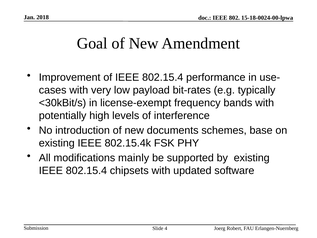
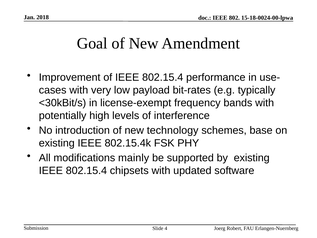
documents: documents -> technology (173, 130)
